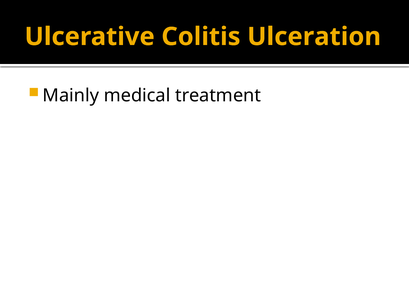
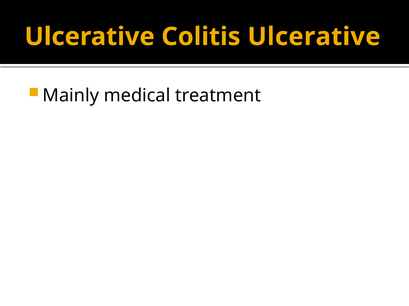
Colitis Ulceration: Ulceration -> Ulcerative (314, 37)
